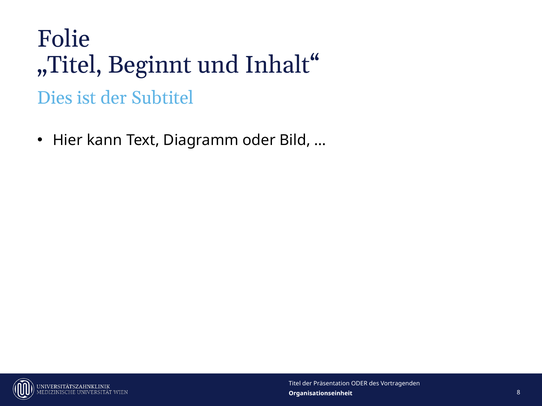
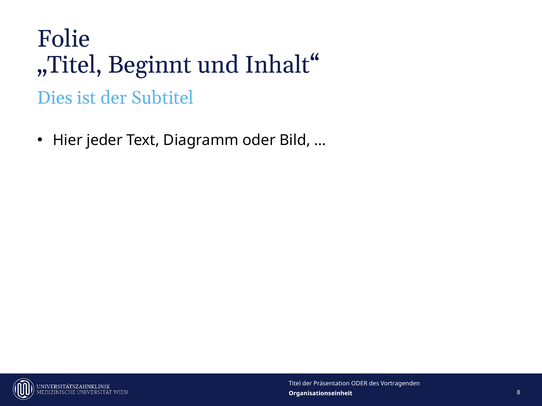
kann: kann -> jeder (105, 141)
